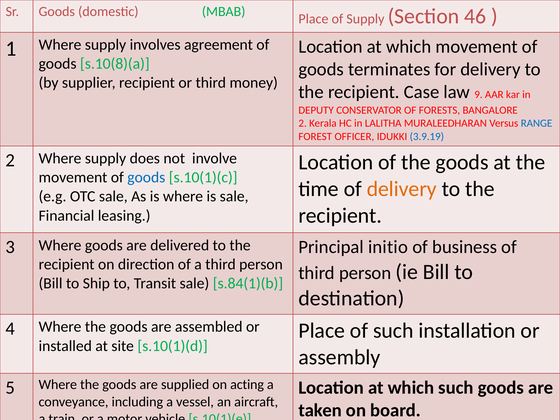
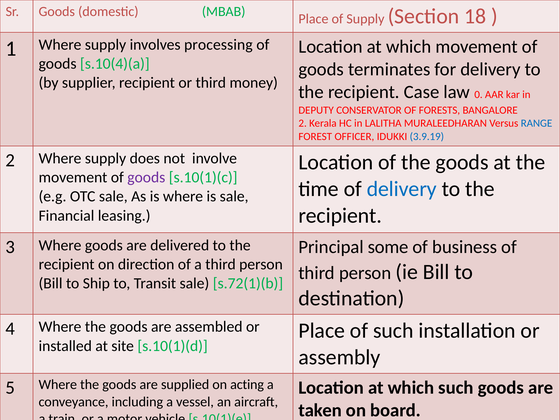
46: 46 -> 18 (475, 16)
agreement: agreement -> processing (218, 45)
s.10(8)(a: s.10(8)(a -> s.10(4)(a (115, 64)
9: 9 -> 0 (478, 95)
goods colour: blue -> purple (146, 177)
delivery colour: orange -> blue (402, 189)
initio: initio -> some (388, 247)
s.84(1)(b: s.84(1)(b -> s.72(1)(b (248, 283)
